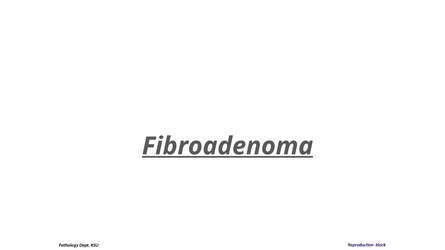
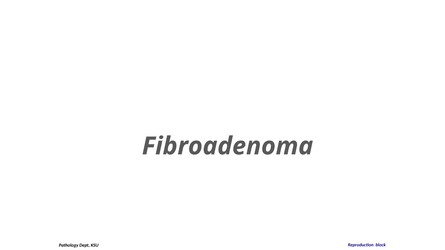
Fibroadenoma underline: present -> none (228, 146)
